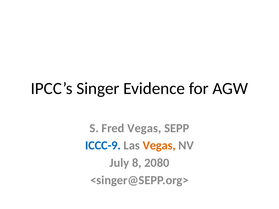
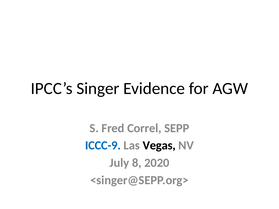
Fred Vegas: Vegas -> Correl (144, 128)
Vegas colour: orange -> black (159, 146)
2080: 2080 -> 2020 (157, 163)
